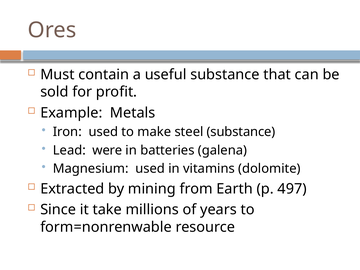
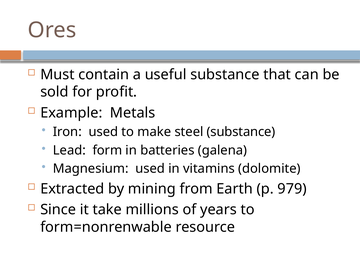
were: were -> form (107, 150)
497: 497 -> 979 (292, 189)
